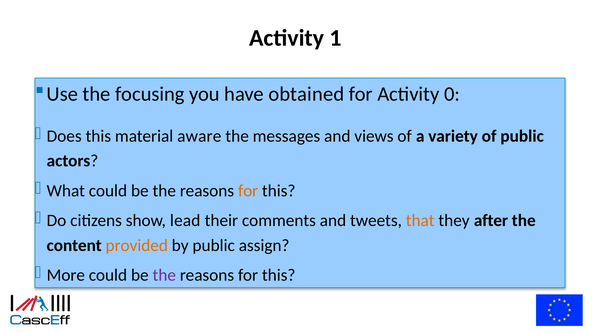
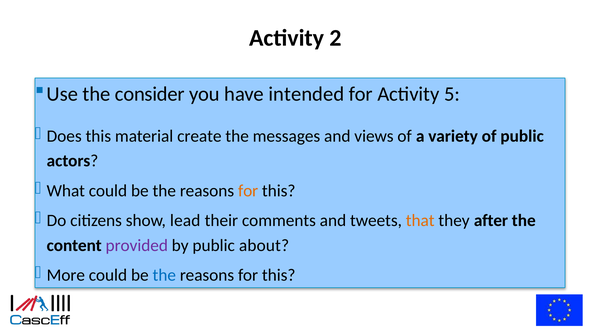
1: 1 -> 2 (335, 38)
focusing: focusing -> consider (150, 94)
obtained: obtained -> intended (306, 94)
0: 0 -> 5 (452, 94)
aware: aware -> create (199, 136)
provided colour: orange -> purple (137, 245)
assign: assign -> about (264, 245)
the colour: purple -> blue (164, 275)
